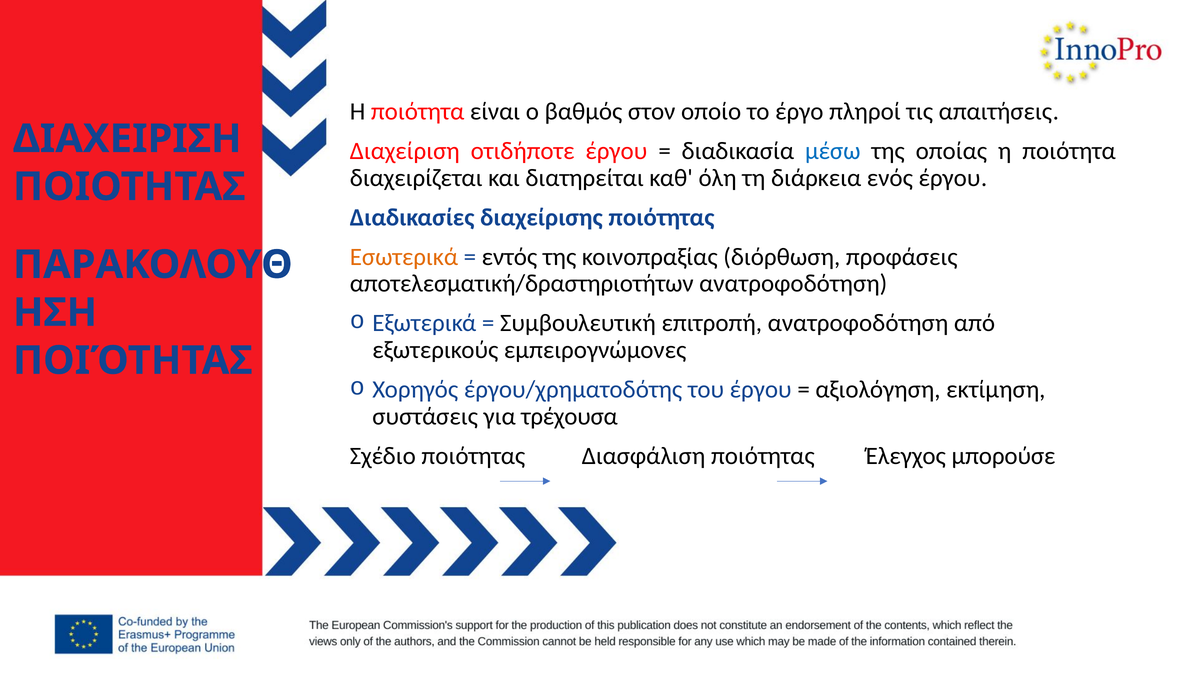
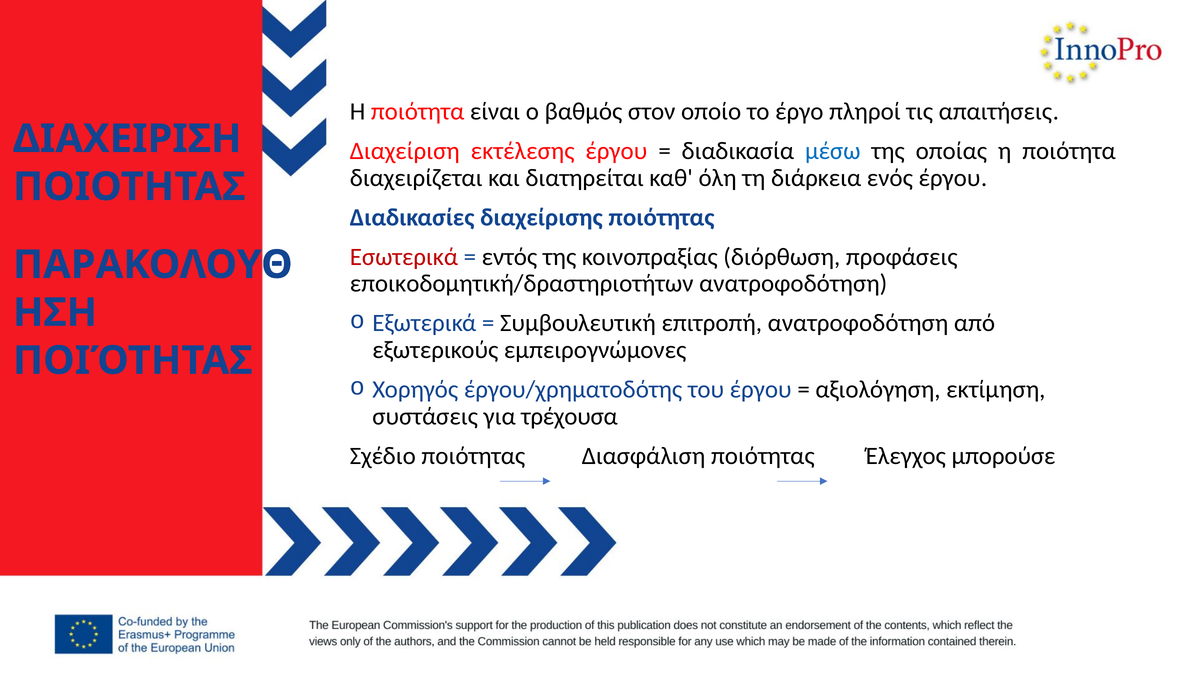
οτιδήποτε: οτιδήποτε -> εκτέλεσης (523, 151)
Εσωτερικά colour: orange -> red (404, 257)
αποτελεσματική/δραστηριοτήτων: αποτελεσματική/δραστηριοτήτων -> εποικοδομητική/δραστηριοτήτων (522, 284)
